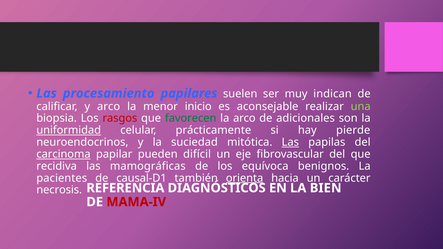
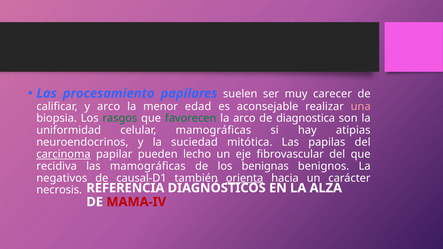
indican: indican -> carecer (333, 94)
inicio: inicio -> edad (198, 106)
una colour: light green -> pink (361, 106)
rasgos colour: red -> green (120, 118)
adicionales: adicionales -> diagnostica (306, 118)
uniformidad underline: present -> none (69, 130)
celular prácticamente: prácticamente -> mamográficas (213, 130)
pierde: pierde -> atipias (353, 130)
Las underline: present -> none (290, 142)
difícil: difícil -> lecho (197, 154)
equívoca: equívoca -> benignas (265, 166)
pacientes: pacientes -> negativos (62, 178)
BIEN: BIEN -> ALZA (326, 188)
